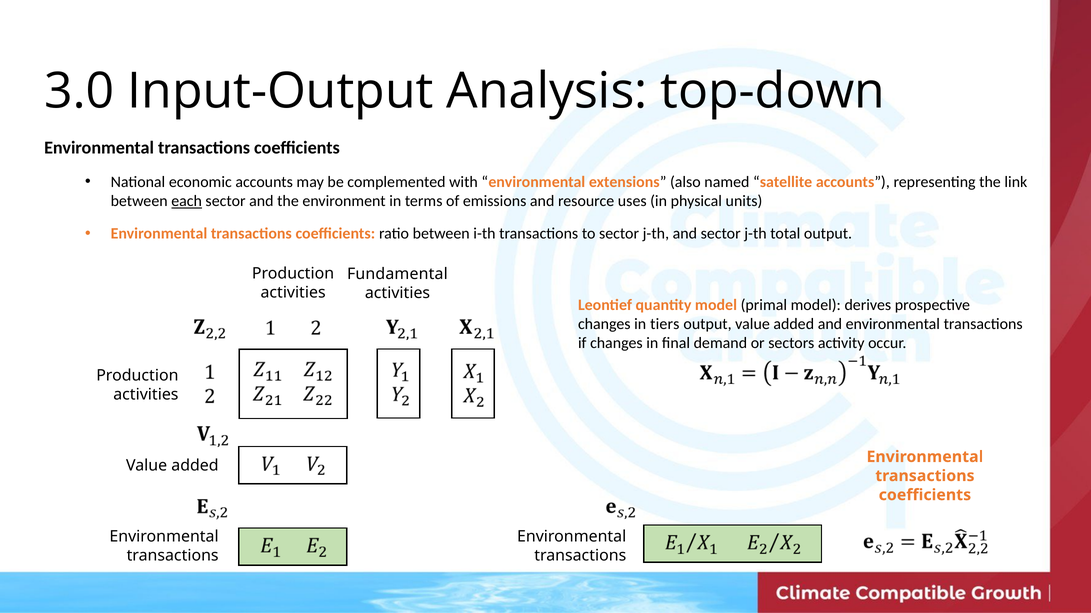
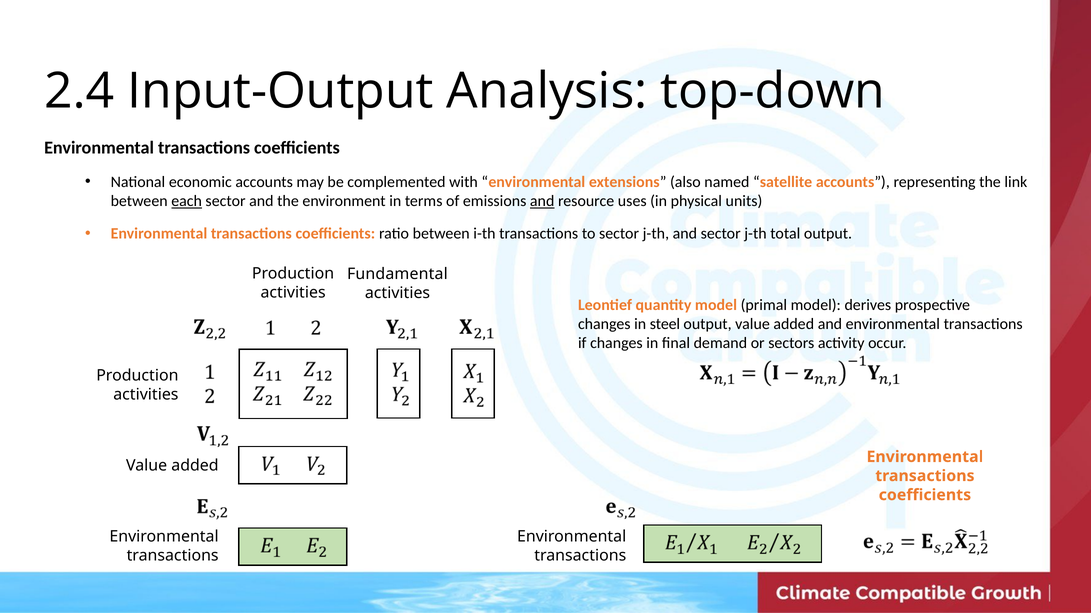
3.0: 3.0 -> 2.4 (79, 92)
and underline: none -> present (542, 201)
tiers: tiers -> steel (665, 324)
